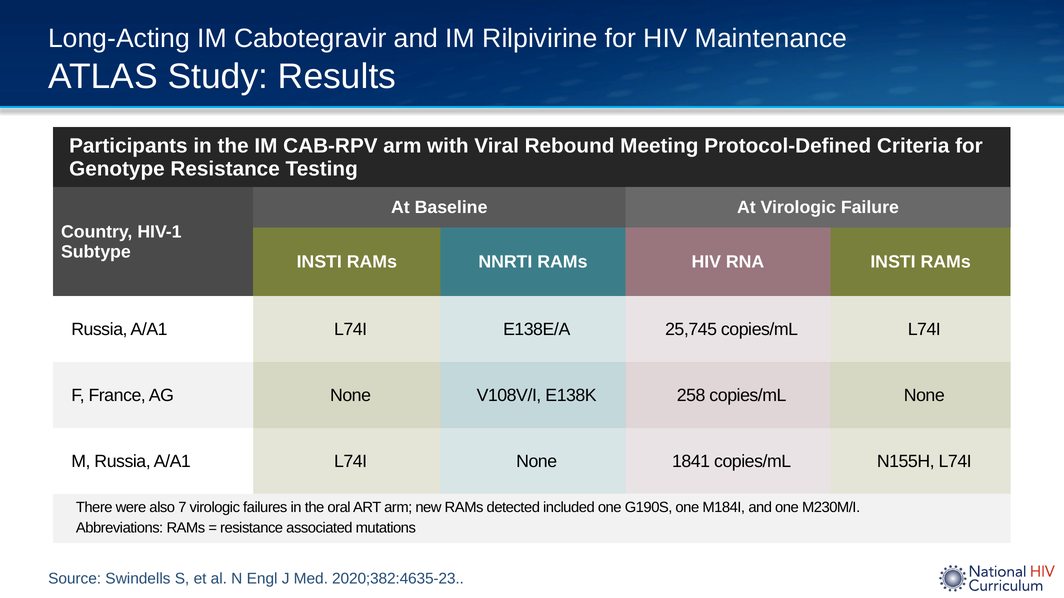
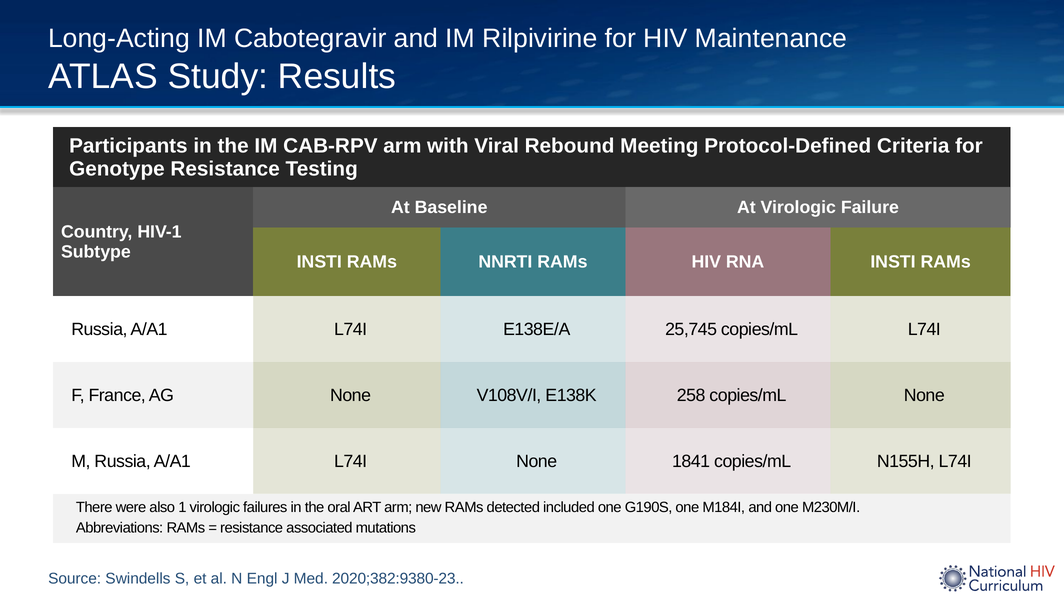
7: 7 -> 1 (182, 508)
2020;382:4635-23: 2020;382:4635-23 -> 2020;382:9380-23 (398, 579)
